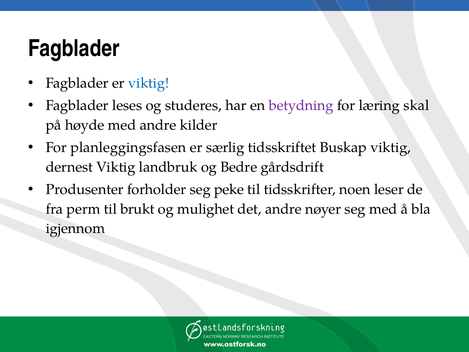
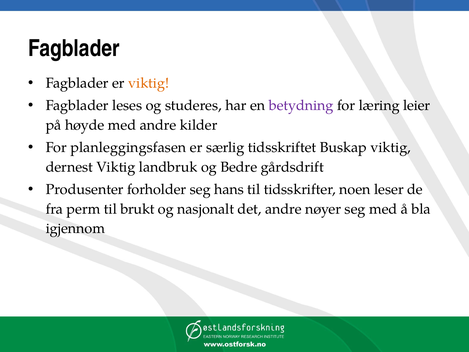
viktig colour: blue -> orange (149, 83)
skal: skal -> leier (417, 105)
peke: peke -> hans (229, 189)
mulighet: mulighet -> nasjonalt (206, 209)
